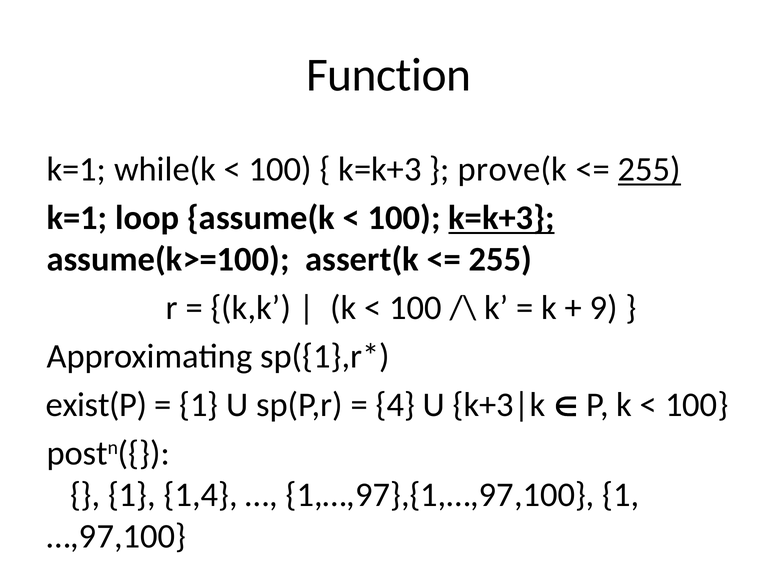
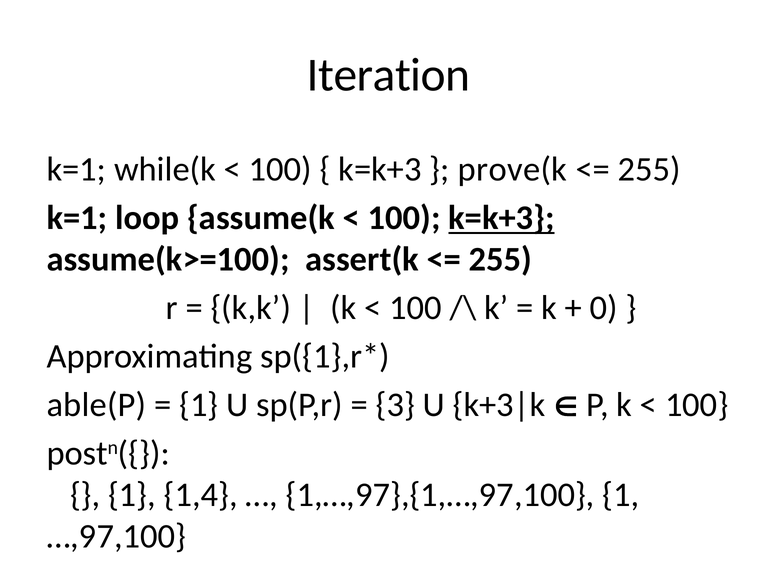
Function: Function -> Iteration (389, 75)
255 underline: present -> none (649, 170)
9: 9 -> 0 (604, 308)
exist(P: exist(P -> able(P (96, 405)
4: 4 -> 3 (395, 405)
